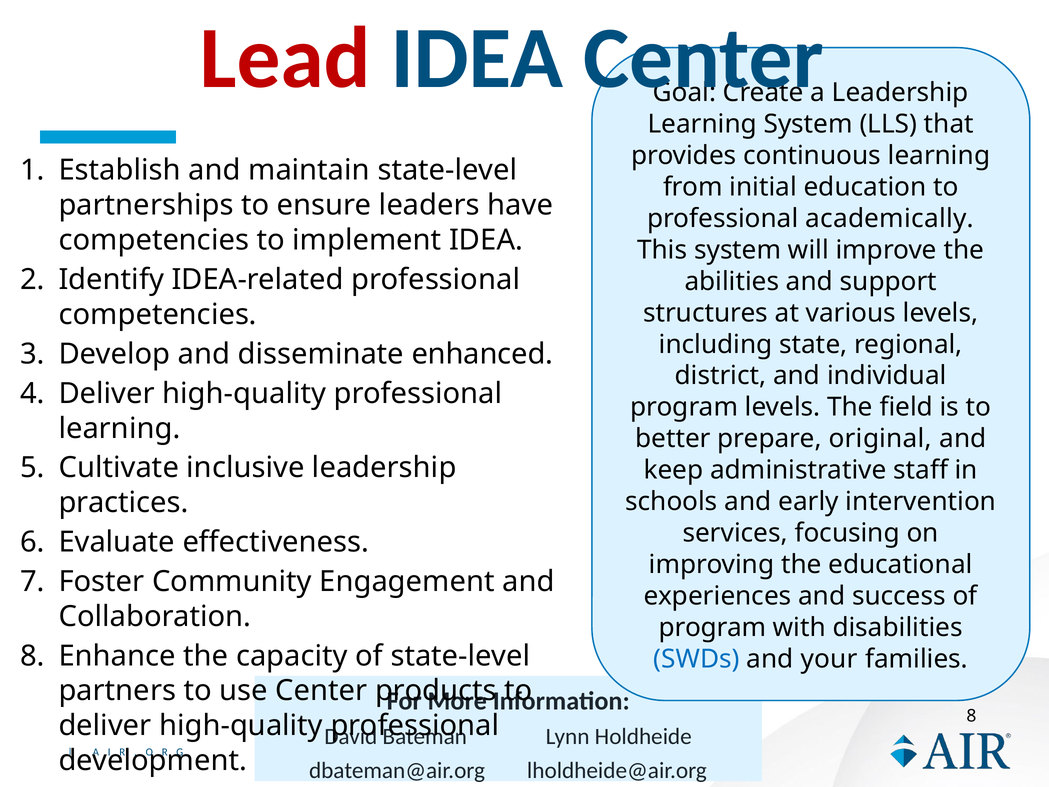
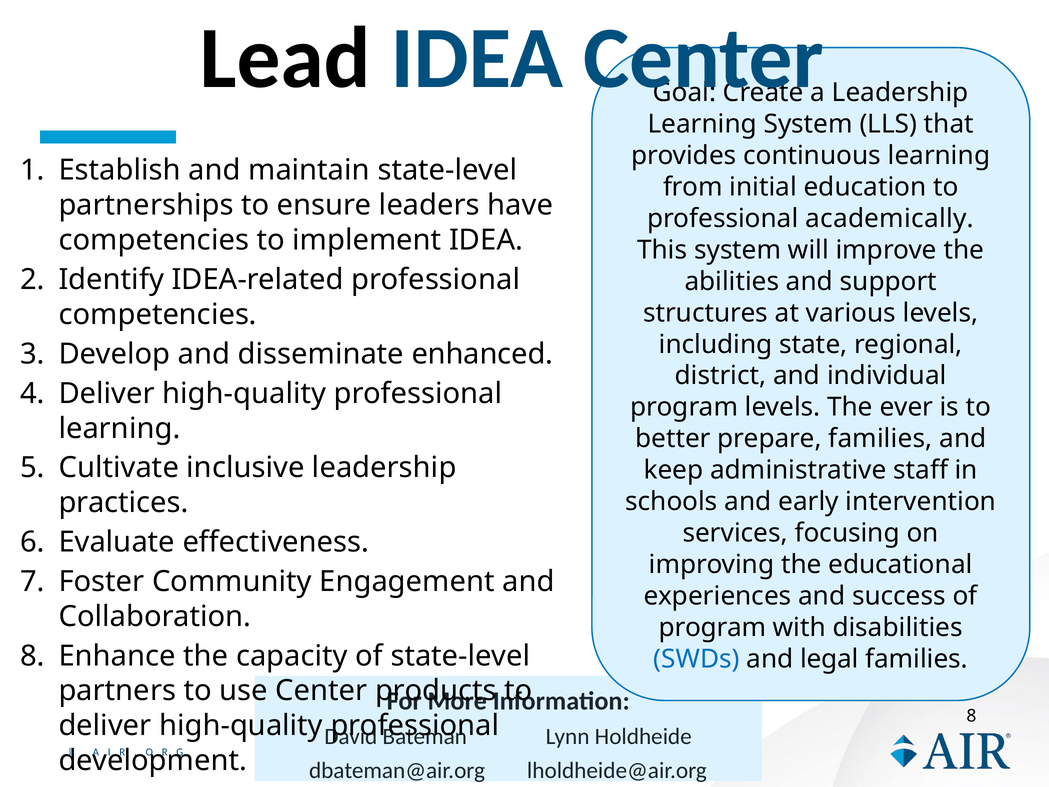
Lead colour: red -> black (285, 58)
field: field -> ever (906, 407)
prepare original: original -> families (880, 439)
your: your -> legal (829, 659)
